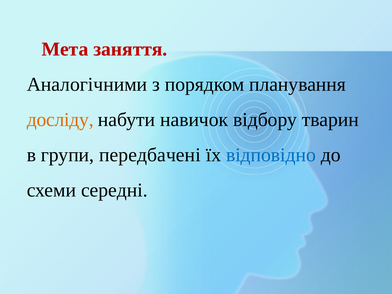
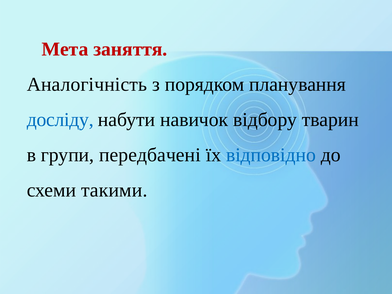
Аналогічними: Аналогічними -> Аналогічність (87, 84)
досліду colour: orange -> blue (60, 120)
середні: середні -> такими (114, 190)
